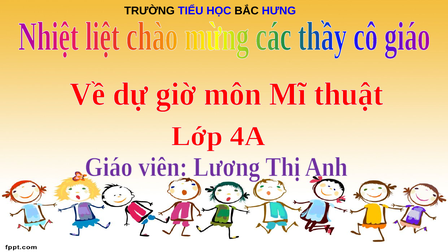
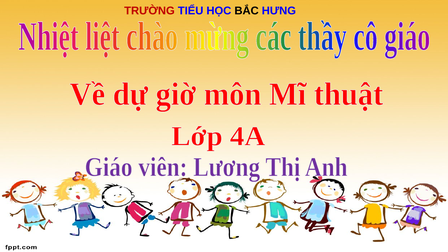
TRƯỜNG colour: black -> red (149, 11)
